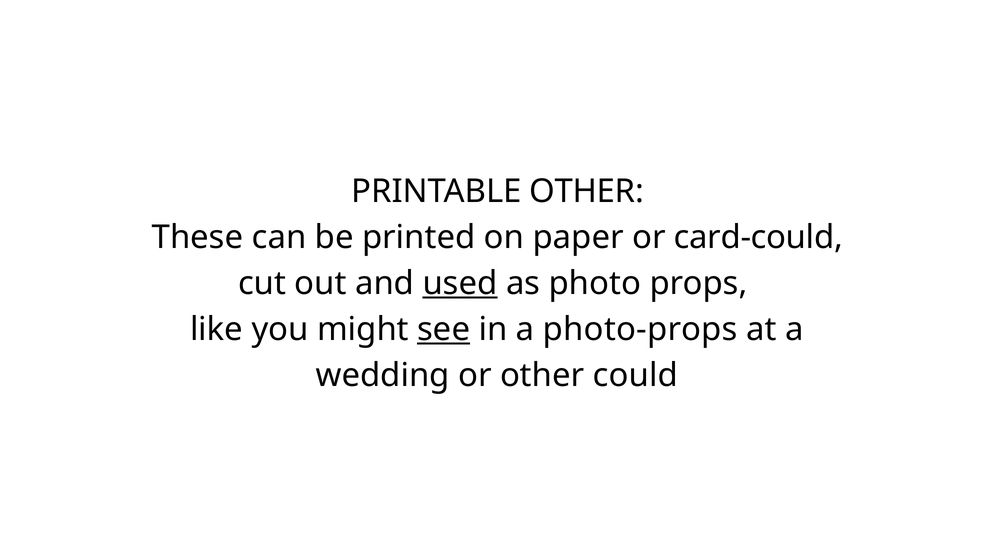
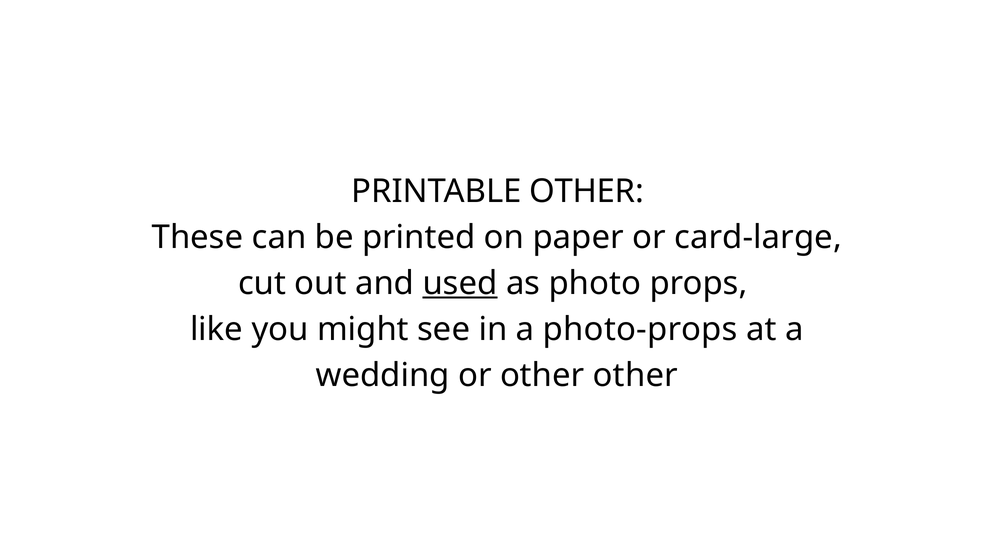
card-could: card-could -> card-large (758, 238)
see underline: present -> none (444, 330)
other could: could -> other (635, 376)
